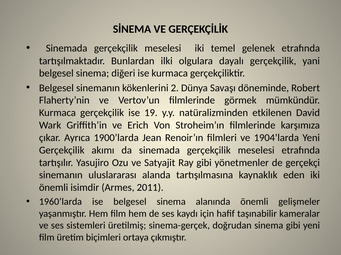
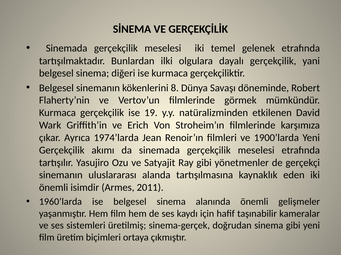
2: 2 -> 8 (175, 88)
1900’larda: 1900’larda -> 1974’larda (116, 138)
1904’larda: 1904’larda -> 1900’larda (276, 138)
